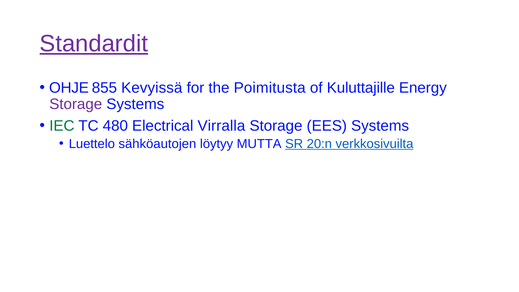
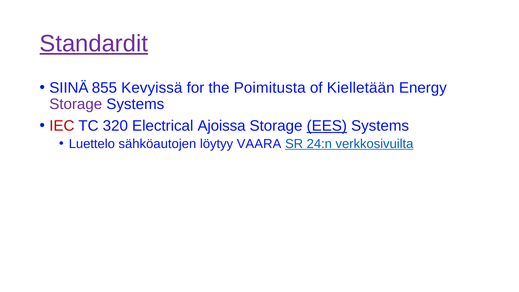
OHJE: OHJE -> SIINÄ (69, 88)
Kuluttajille: Kuluttajille -> Kielletään (361, 88)
IEC colour: green -> red (62, 126)
480: 480 -> 320 (115, 126)
Virralla: Virralla -> Ajoissa (222, 126)
EES underline: none -> present (327, 126)
MUTTA: MUTTA -> VAARA (259, 144)
20:n: 20:n -> 24:n (319, 144)
